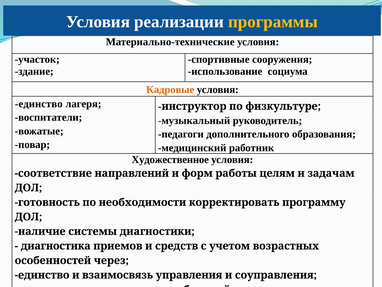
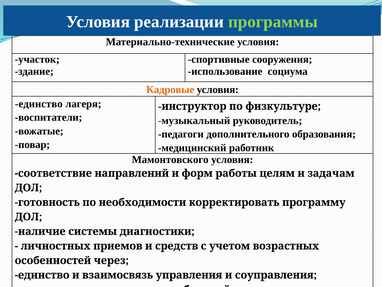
программы colour: yellow -> light green (273, 22)
Художественное: Художественное -> Мамонтовского (170, 159)
диагностика: диагностика -> личностных (56, 246)
